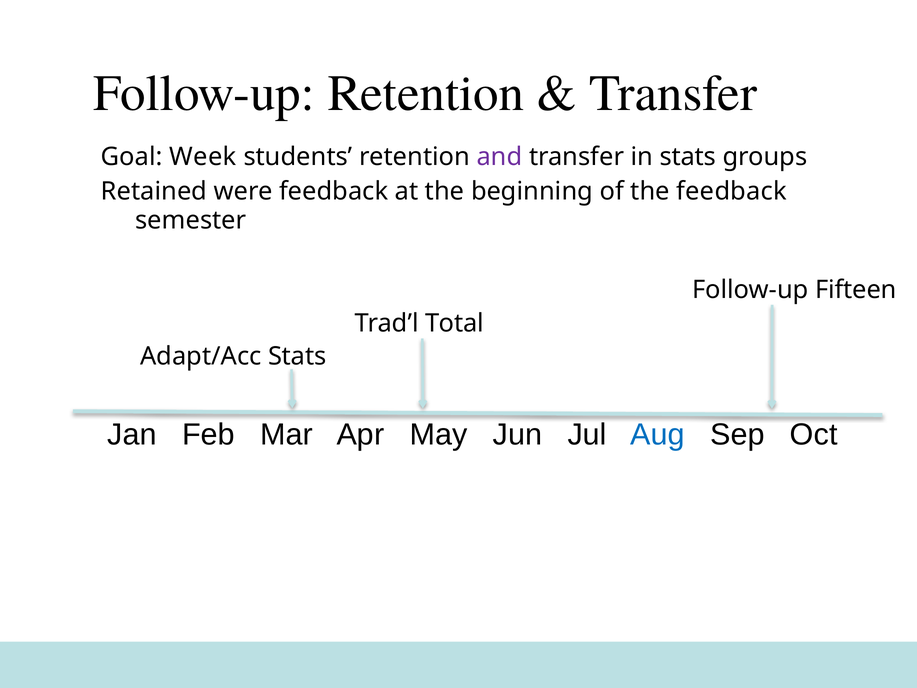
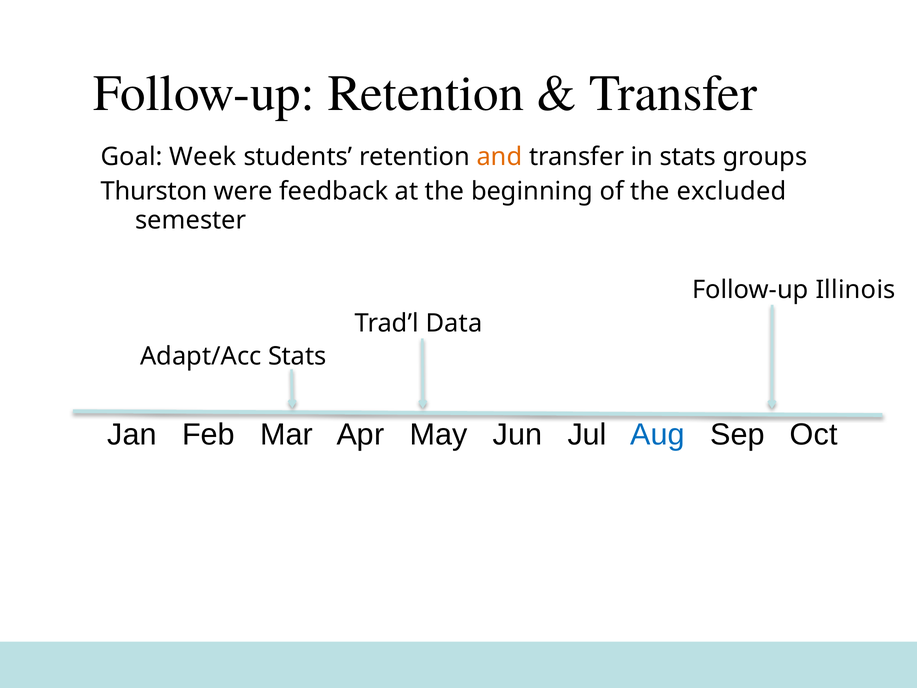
and colour: purple -> orange (499, 157)
Retained: Retained -> Thurston (154, 191)
the feedback: feedback -> excluded (732, 191)
Fifteen: Fifteen -> Illinois (856, 290)
Total: Total -> Data (454, 323)
